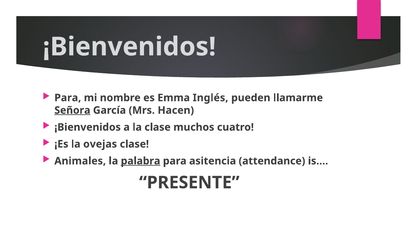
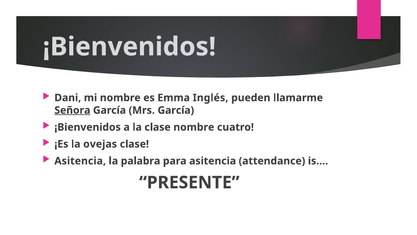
Para: Para -> Dani (68, 98)
Mrs Hacen: Hacen -> García (176, 110)
clase muchos: muchos -> nombre (194, 127)
Animales: Animales -> Asitencia (80, 161)
palabra underline: present -> none (141, 161)
